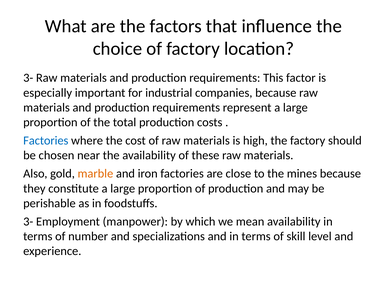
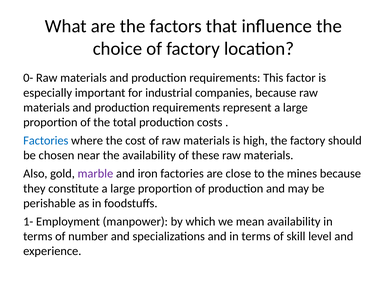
3-: 3- -> 0- (28, 78)
marble colour: orange -> purple (95, 174)
3-: 3- -> 1- (28, 222)
